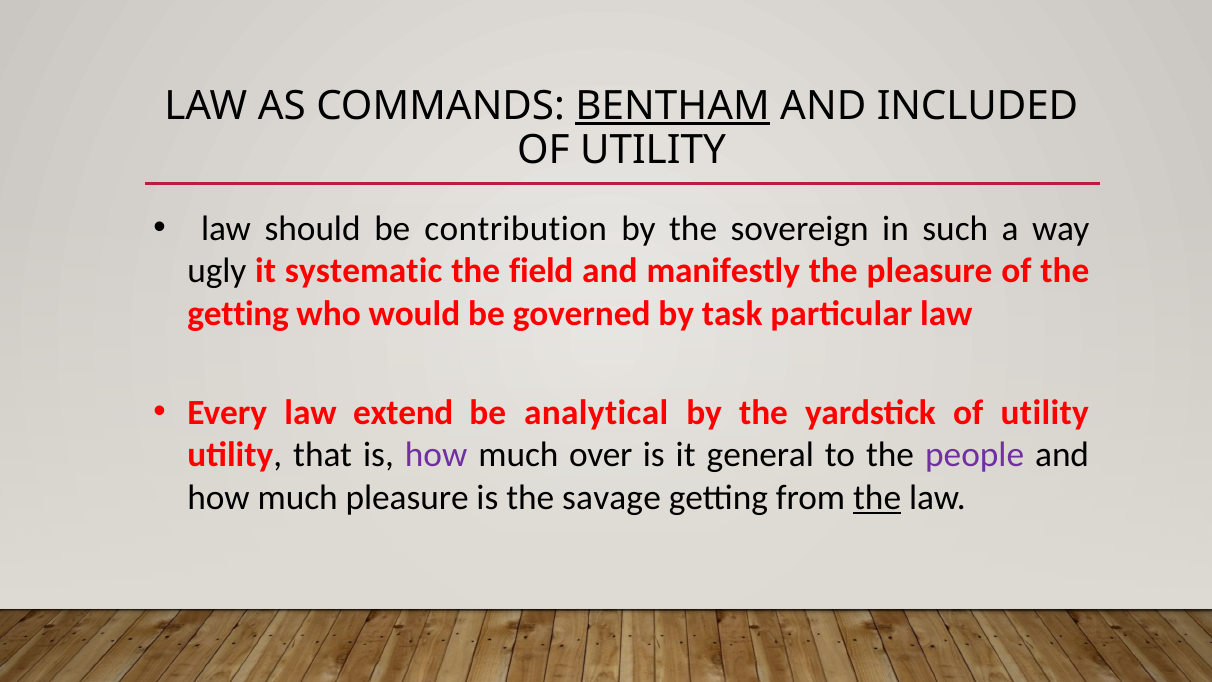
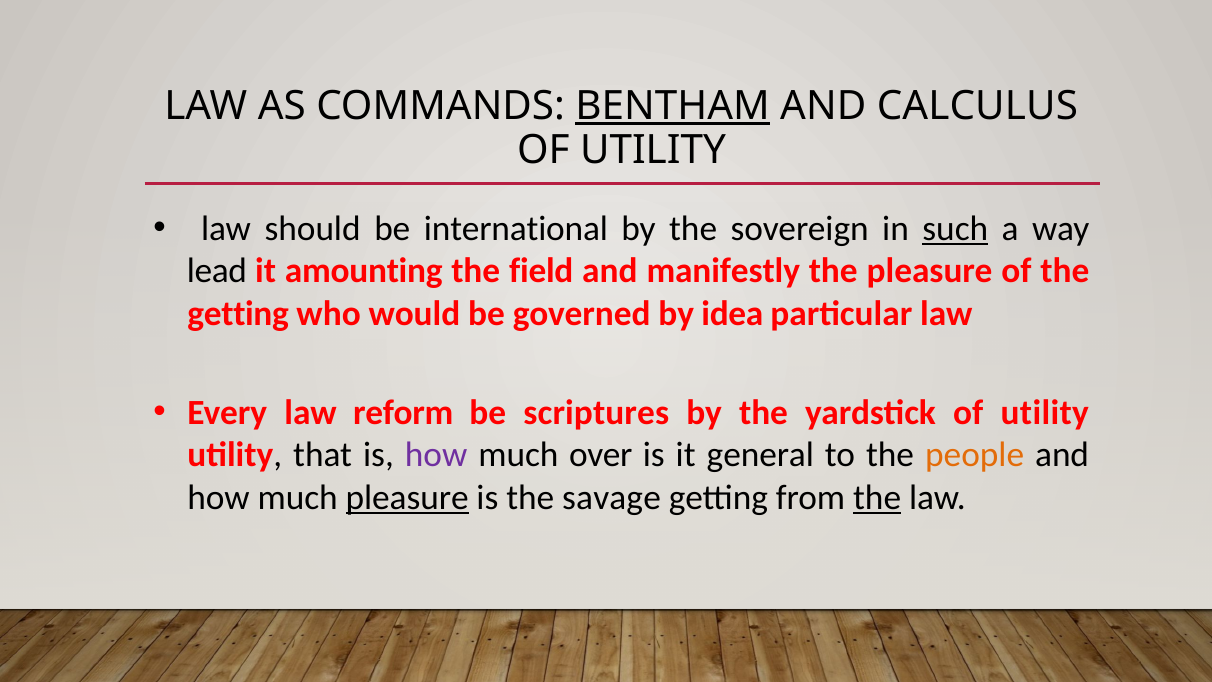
INCLUDED: INCLUDED -> CALCULUS (977, 106)
contribution: contribution -> international (516, 229)
such underline: none -> present (955, 229)
ugly: ugly -> lead (217, 271)
systematic: systematic -> amounting (364, 271)
task: task -> idea (732, 313)
extend: extend -> reform (403, 413)
analytical: analytical -> scriptures (596, 413)
people colour: purple -> orange (975, 455)
pleasure underline: none -> present (407, 497)
